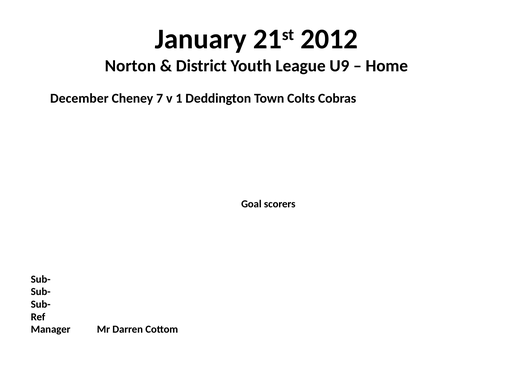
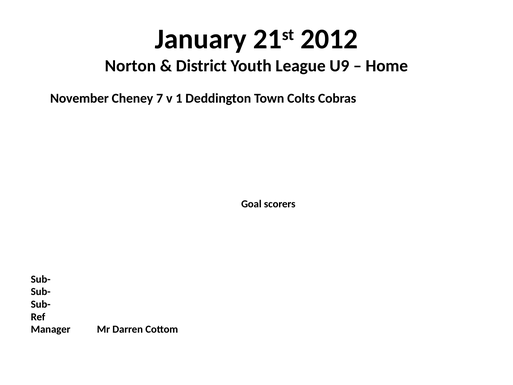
December: December -> November (79, 98)
